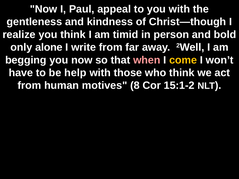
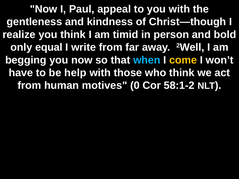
alone: alone -> equal (49, 47)
when colour: pink -> light blue (147, 60)
8: 8 -> 0 (135, 86)
15:1-2: 15:1-2 -> 58:1-2 (179, 86)
